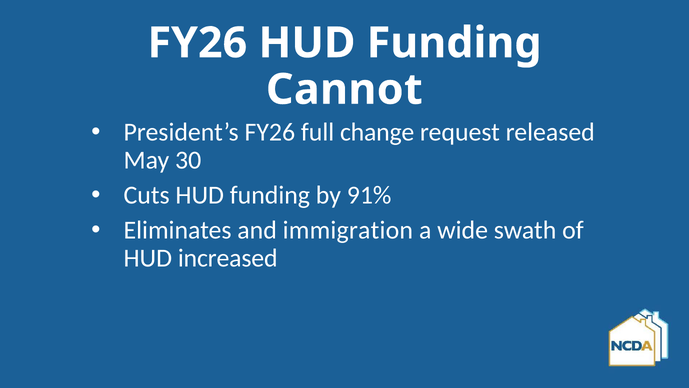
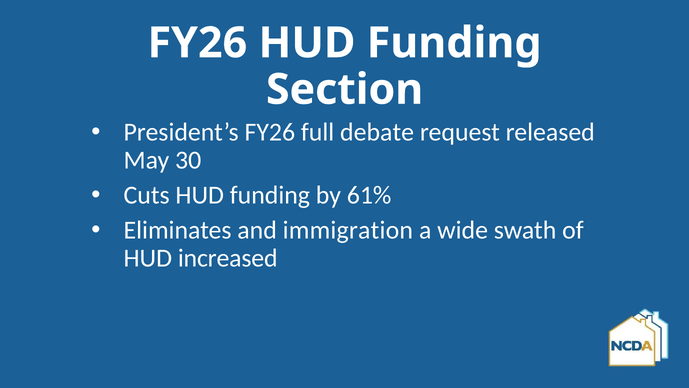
Cannot: Cannot -> Section (345, 90)
change: change -> debate (377, 132)
91%: 91% -> 61% (369, 195)
